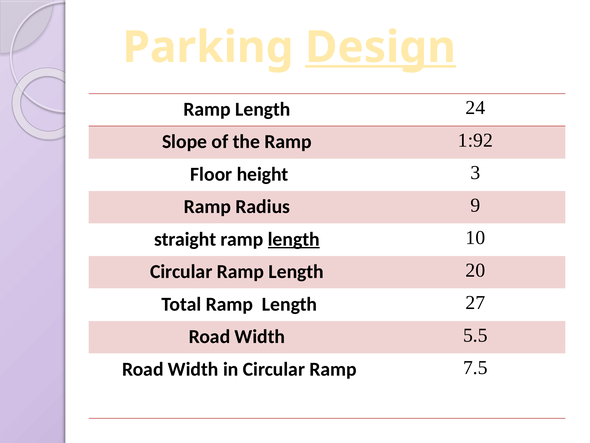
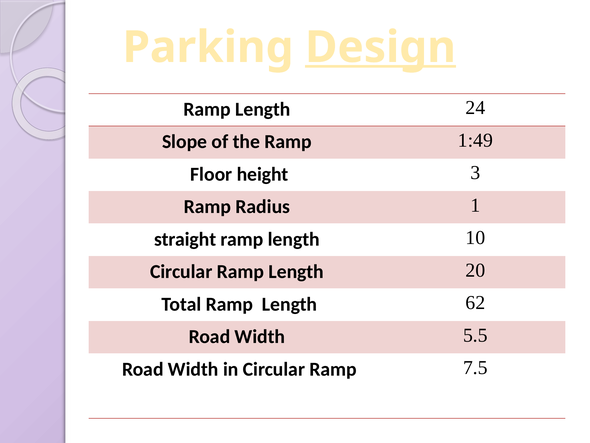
1:92: 1:92 -> 1:49 (475, 140)
9: 9 -> 1 (475, 205)
length underline: present -> none (294, 239)
27: 27 -> 62 (475, 302)
